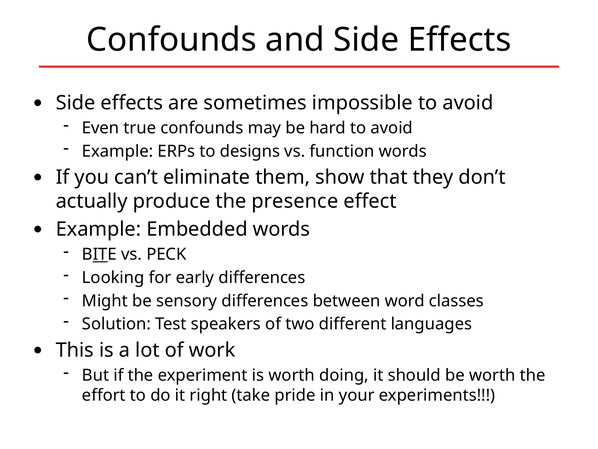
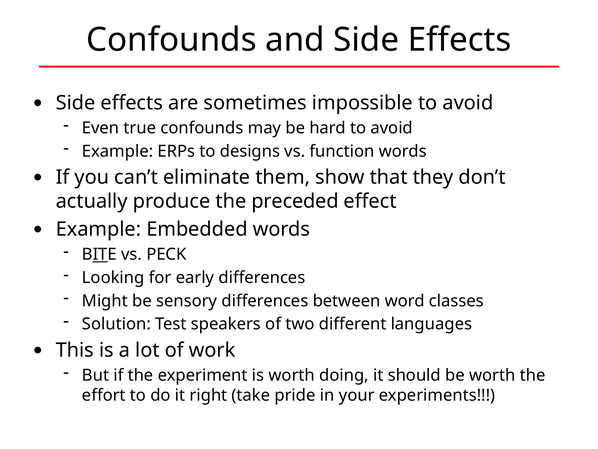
presence: presence -> preceded (295, 201)
